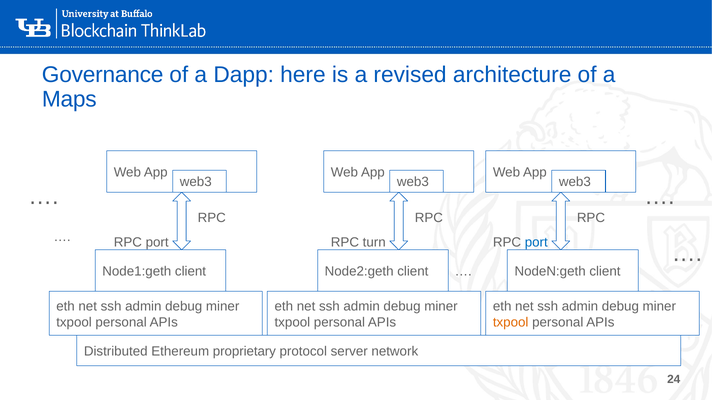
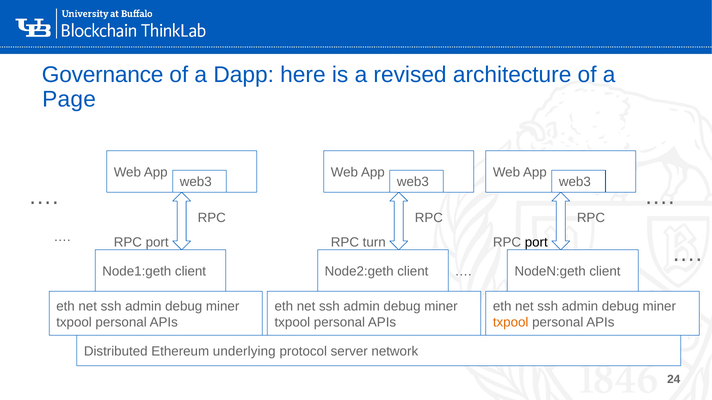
Maps: Maps -> Page (69, 99)
port colour: blue -> black (536, 243)
proprietary: proprietary -> underlying (244, 352)
